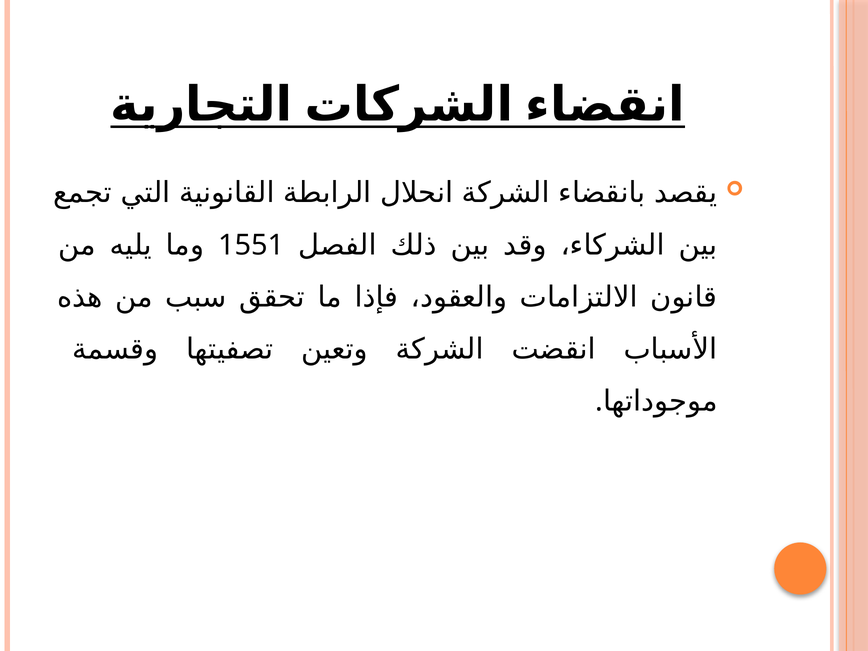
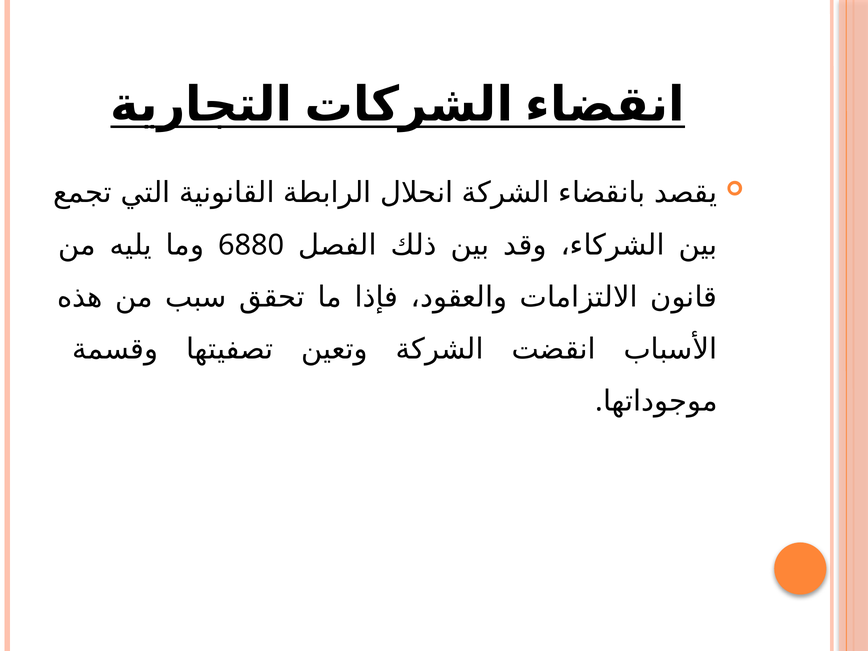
1551: 1551 -> 6880 (251, 245)
